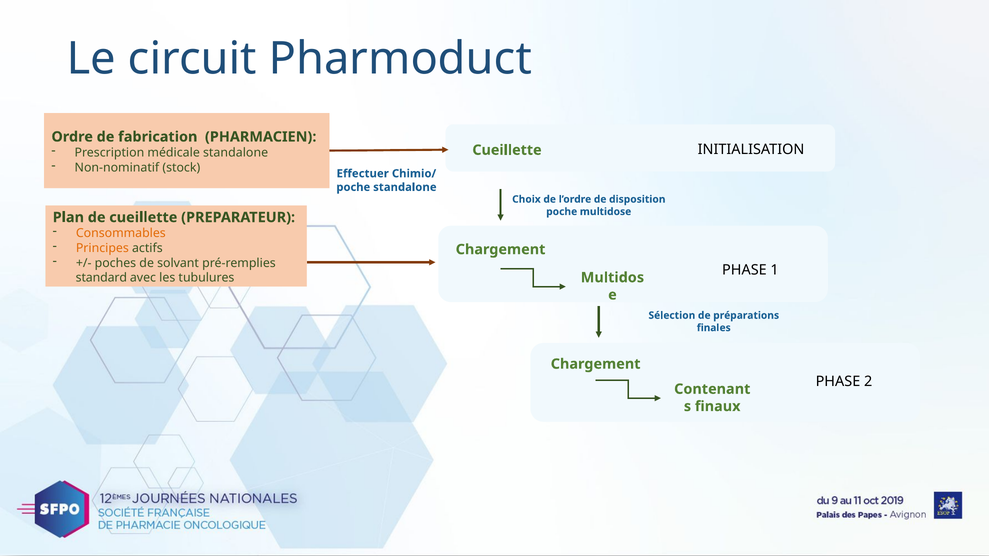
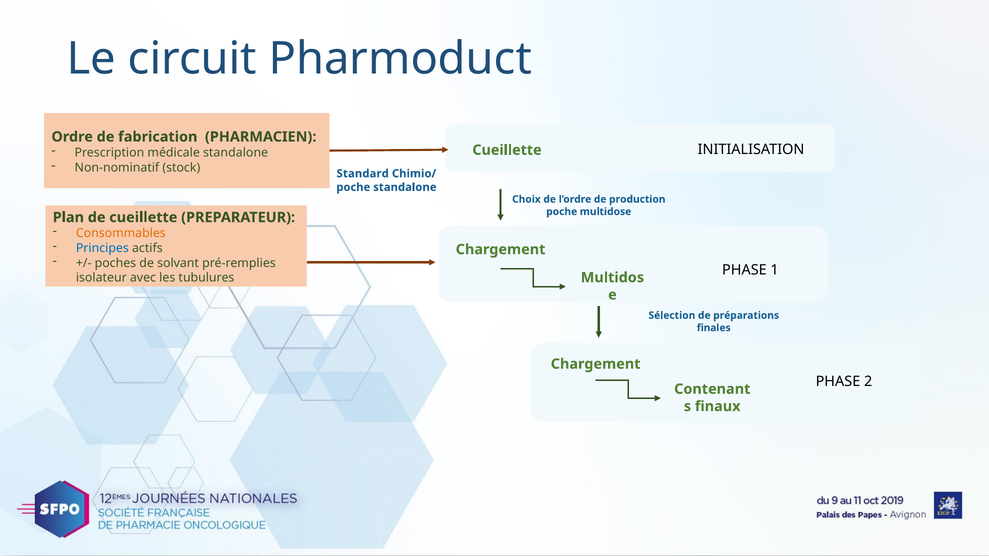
Effectuer: Effectuer -> Standard (363, 174)
disposition: disposition -> production (637, 199)
Principes colour: orange -> blue (102, 248)
standard: standard -> isolateur (101, 278)
